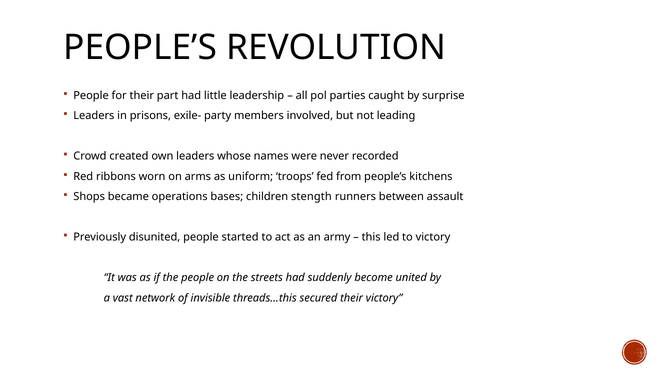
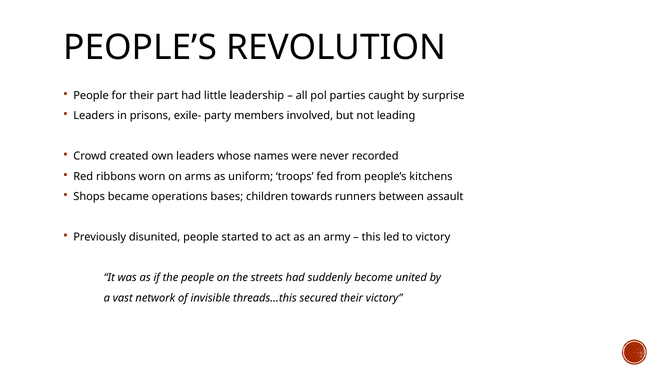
stength: stength -> towards (312, 197)
